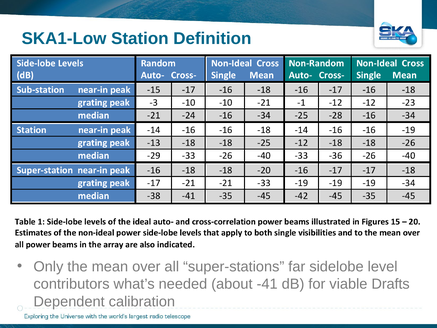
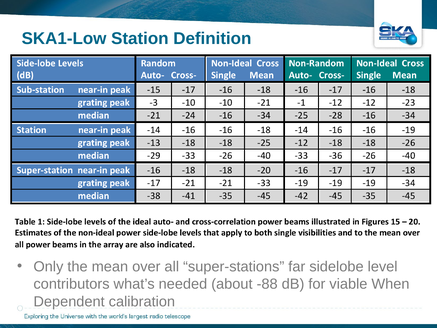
-41: -41 -> -88 (267, 284)
Drafts: Drafts -> When (390, 284)
